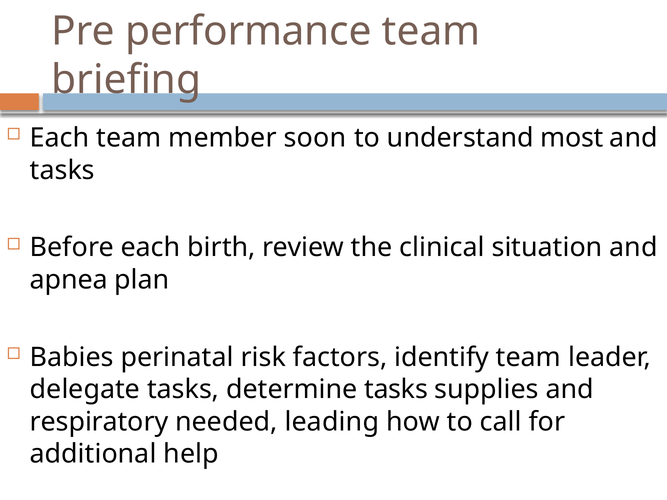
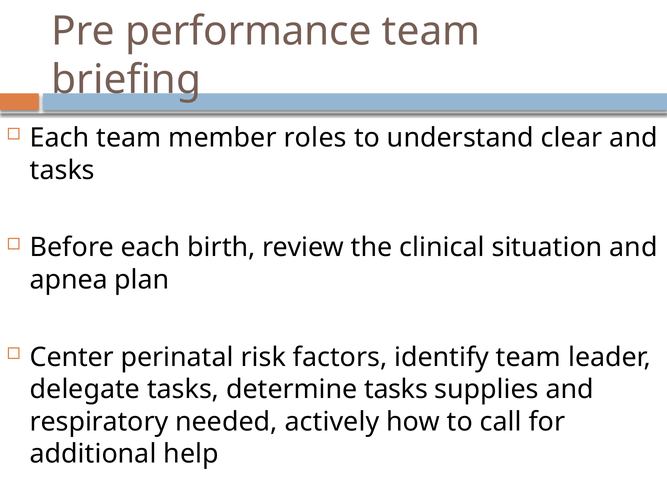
soon: soon -> roles (315, 138)
most: most -> clear (572, 138)
Babies: Babies -> Center (72, 357)
leading: leading -> actively (332, 422)
